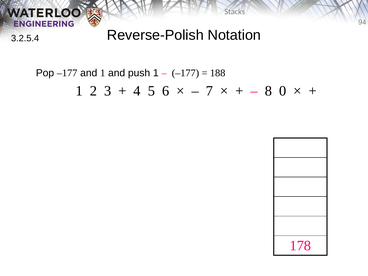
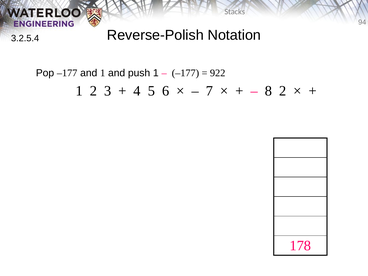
188: 188 -> 922 (218, 73)
8 0: 0 -> 2 (283, 91)
